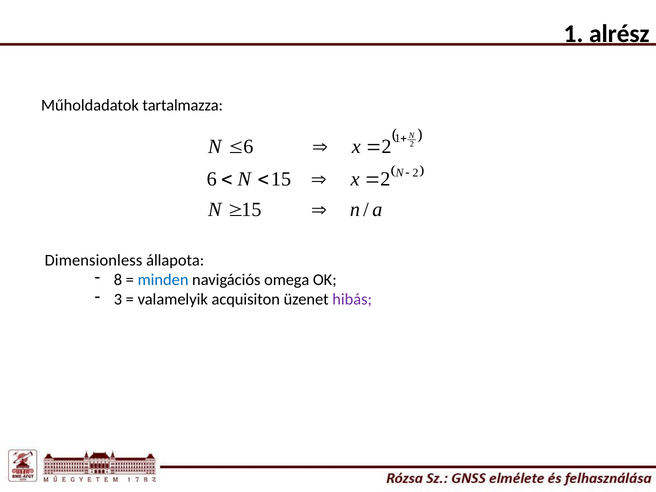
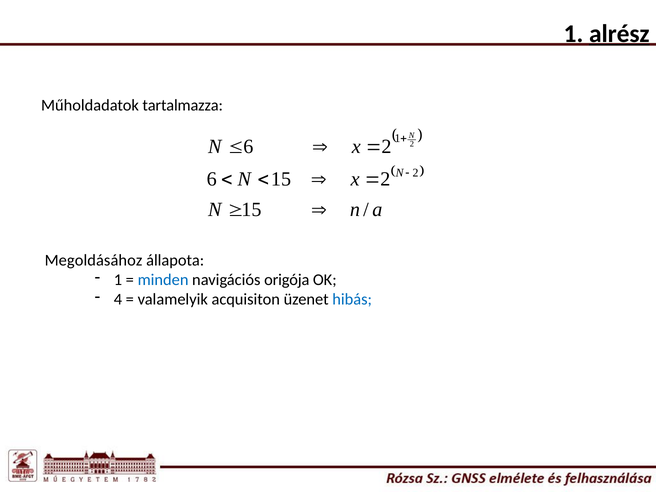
alrész underline: none -> present (619, 34)
Dimensionless: Dimensionless -> Megoldásához (93, 260)
8: 8 -> 1 (118, 280)
omega: omega -> origója (287, 280)
3: 3 -> 4 (118, 300)
hibás colour: purple -> blue (352, 300)
